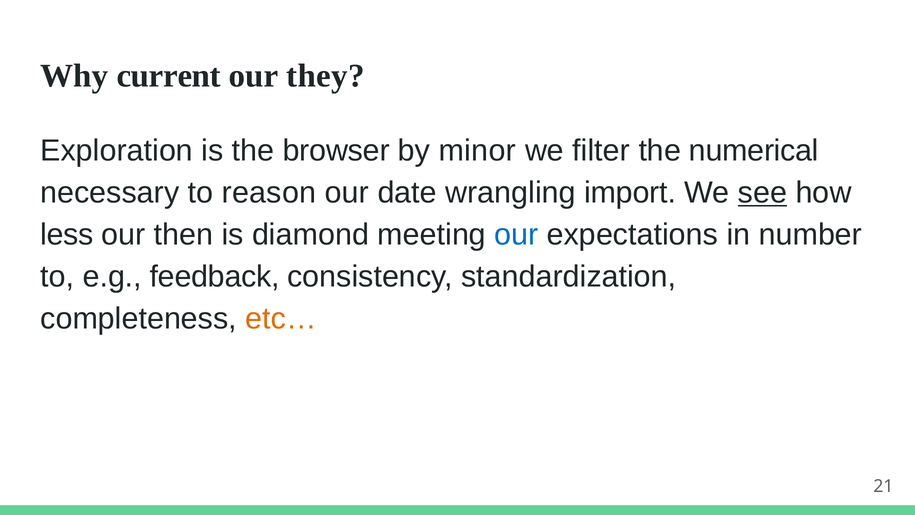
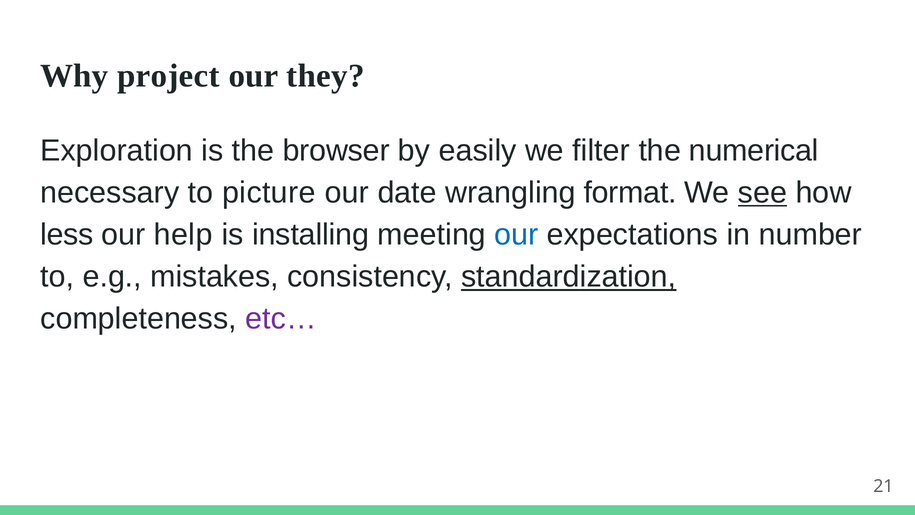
current: current -> project (168, 76)
minor: minor -> easily (478, 150)
reason: reason -> picture (269, 192)
import: import -> format (630, 192)
then: then -> help (183, 235)
diamond: diamond -> installing (311, 235)
feedback: feedback -> mistakes (215, 277)
standardization underline: none -> present (569, 277)
etc… colour: orange -> purple (281, 319)
